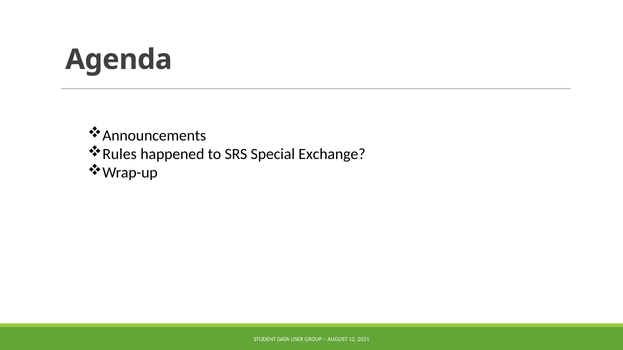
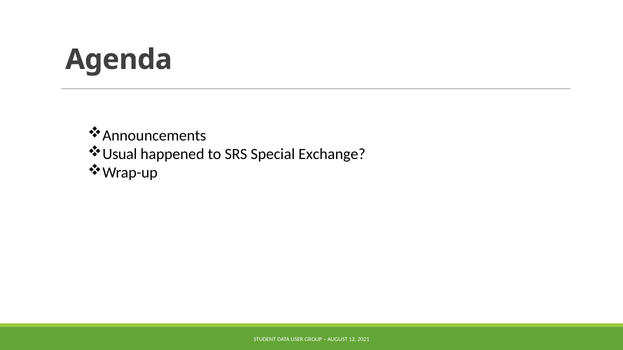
Rules: Rules -> Usual (120, 154)
